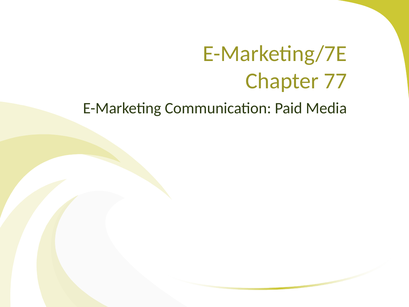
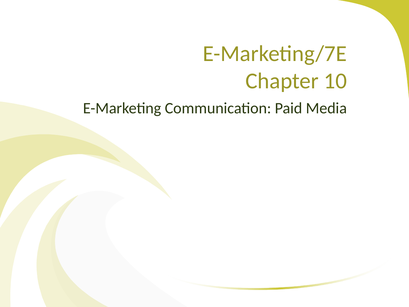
77: 77 -> 10 (335, 81)
